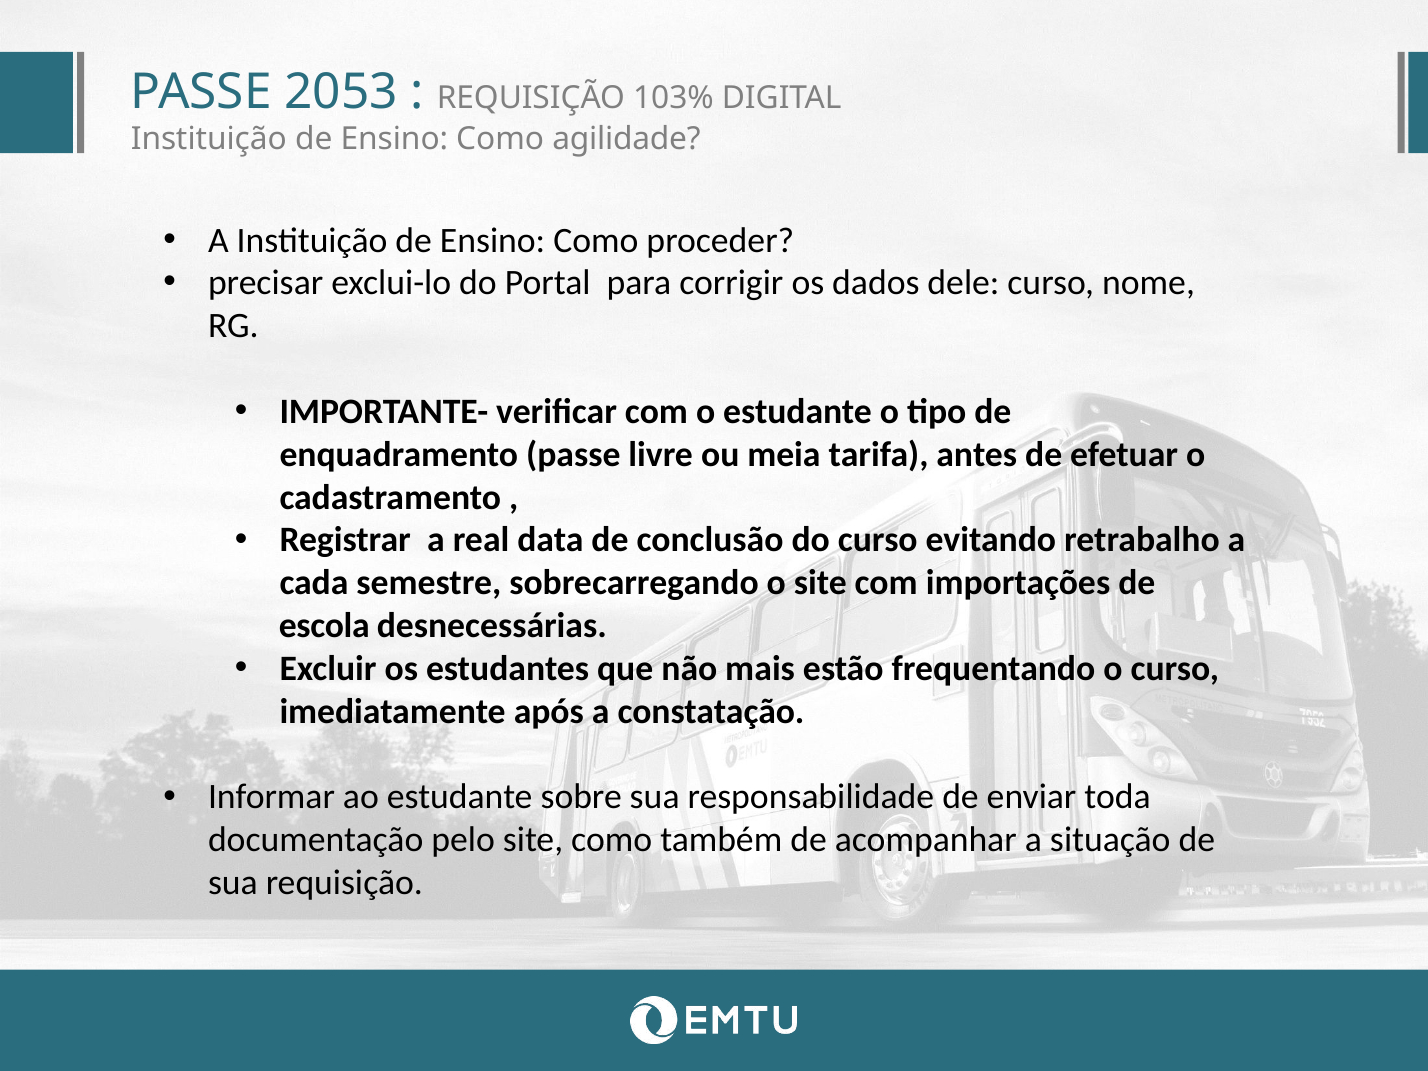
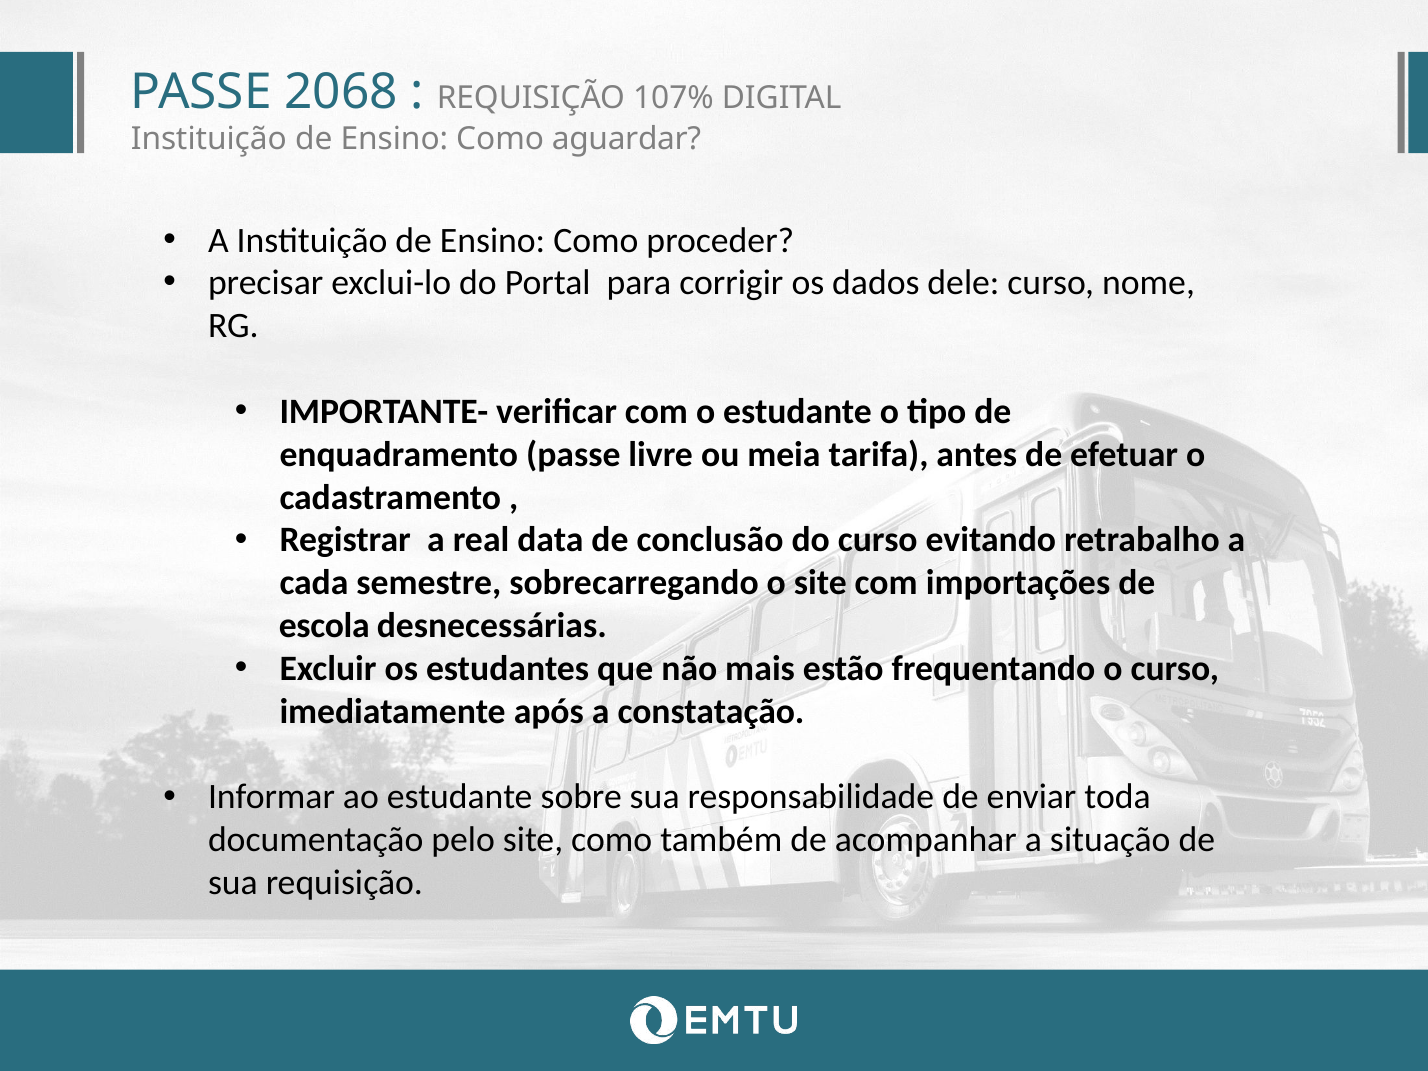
2053: 2053 -> 2068 (341, 92)
103%: 103% -> 107% (673, 98)
agilidade: agilidade -> aguardar (627, 139)
